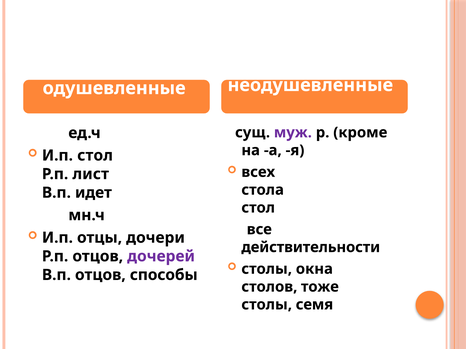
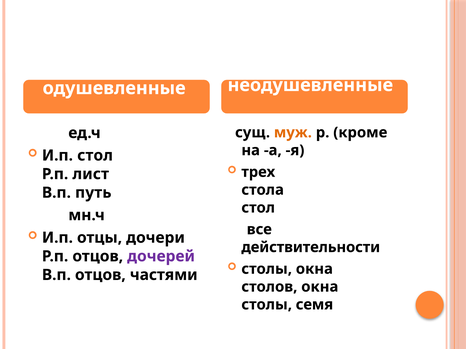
муж colour: purple -> orange (293, 133)
всех: всех -> трех (258, 172)
идет: идет -> путь (93, 193)
способы: способы -> частями (164, 275)
столов тоже: тоже -> окна (320, 287)
